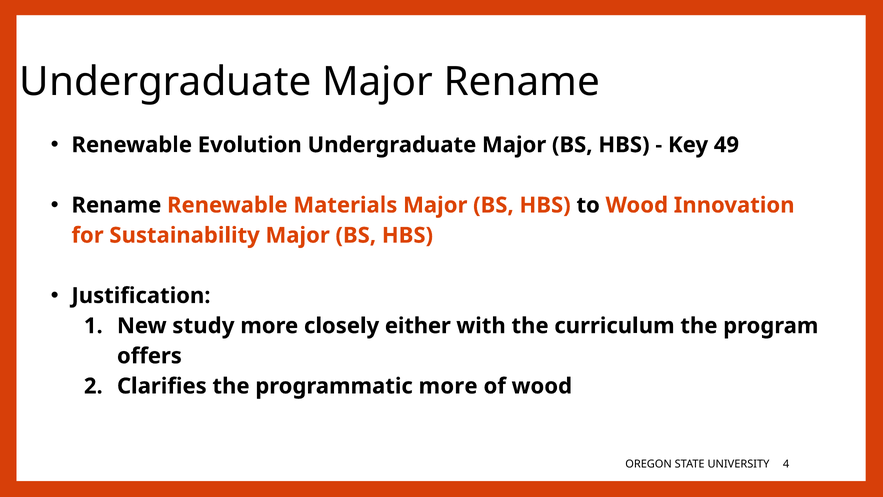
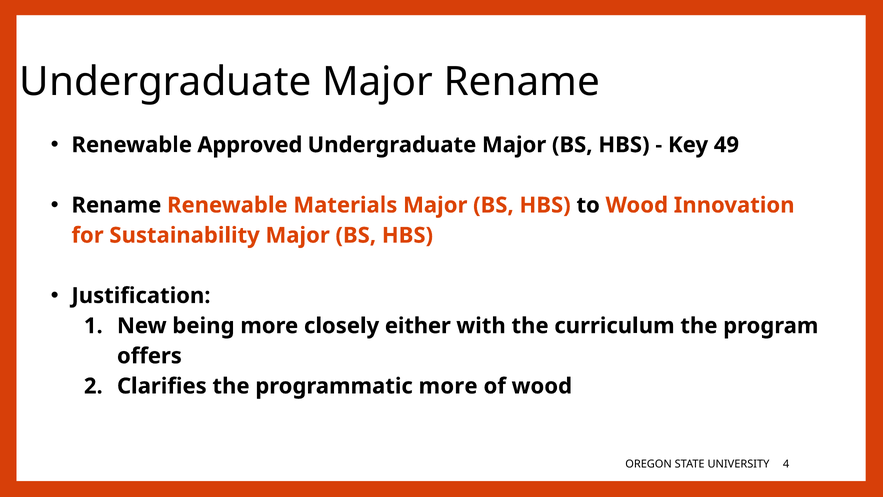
Evolution: Evolution -> Approved (250, 145)
study: study -> being (203, 326)
